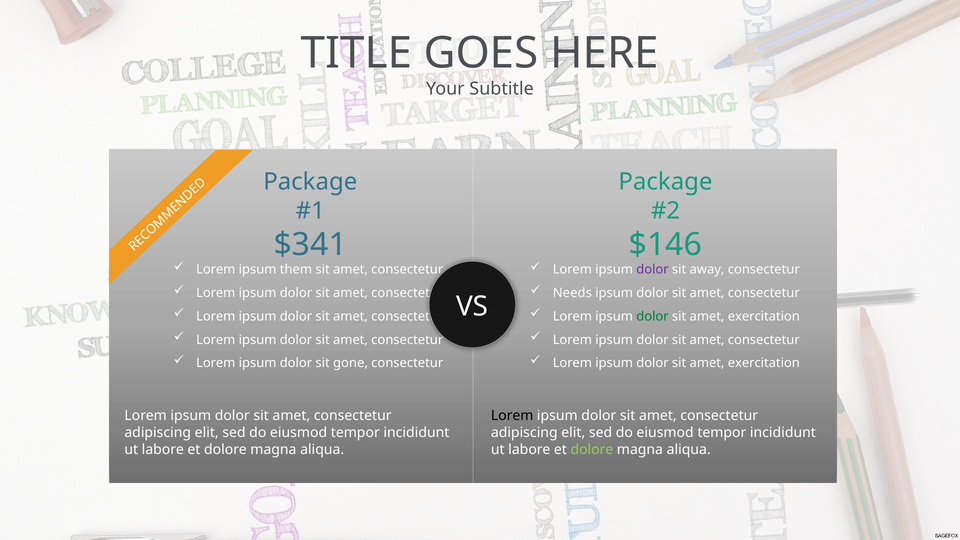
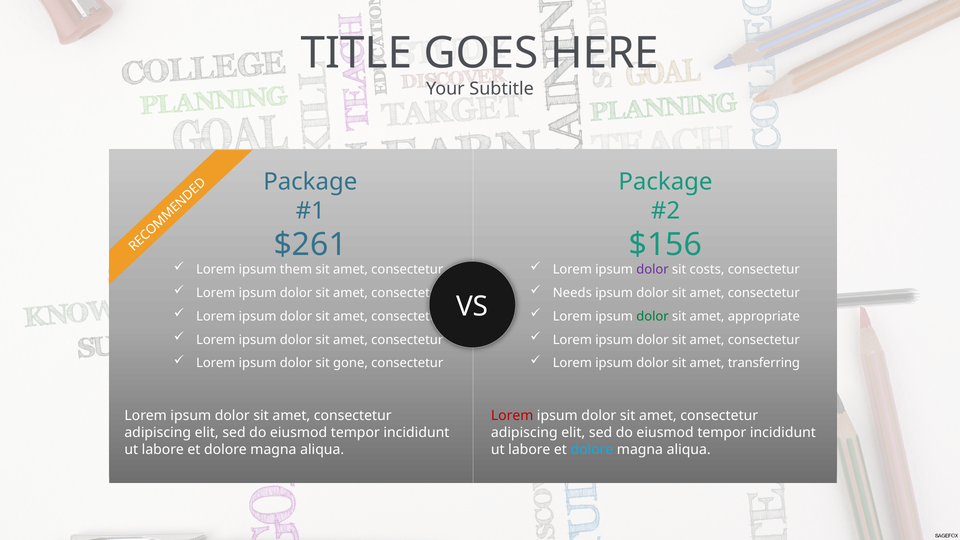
$341: $341 -> $261 (310, 245)
$146: $146 -> $156 (665, 245)
away: away -> costs (707, 270)
exercitation: exercitation -> appropriate (764, 316)
exercitation: exercitation -> transferring (764, 363)
Lorem colour: black -> red (512, 416)
dolore colour: light green -> light blue (592, 449)
